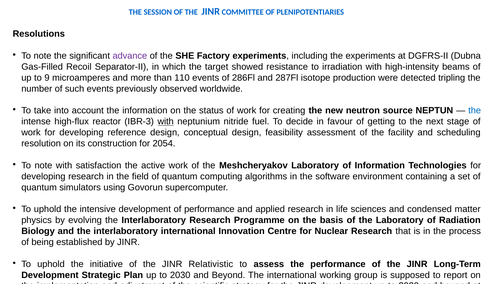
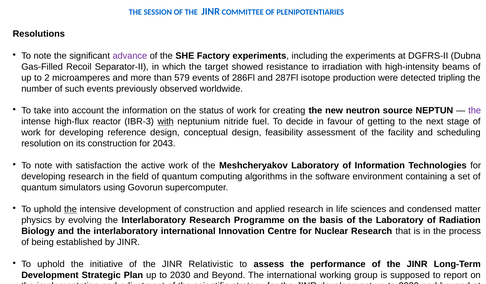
9: 9 -> 2 (47, 78)
110: 110 -> 579 (182, 78)
the colour: blue -> purple (475, 111)
2054: 2054 -> 2043 (164, 144)
the underline: none -> present (71, 209)
of performance: performance -> construction (209, 209)
